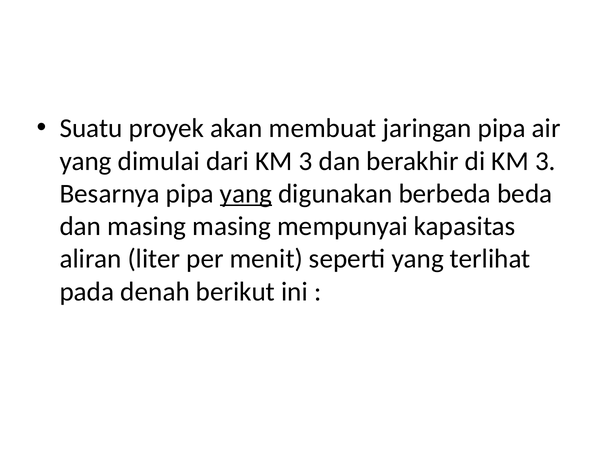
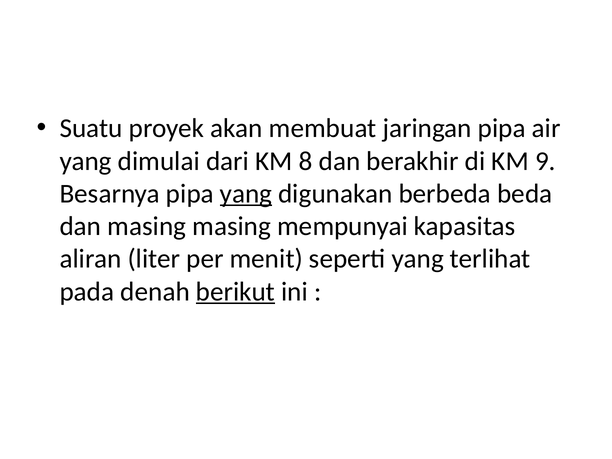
dari KM 3: 3 -> 8 (306, 161)
di KM 3: 3 -> 9 (545, 161)
berikut underline: none -> present (235, 292)
